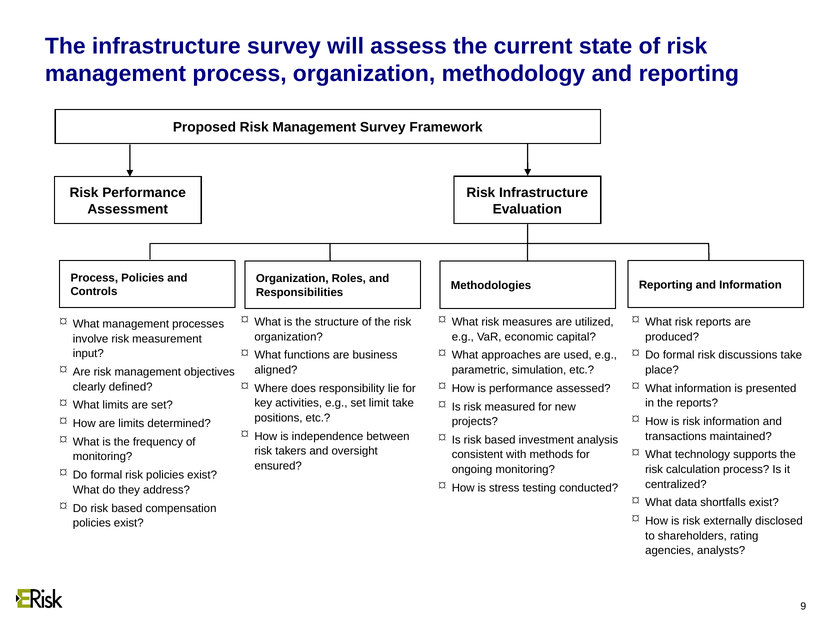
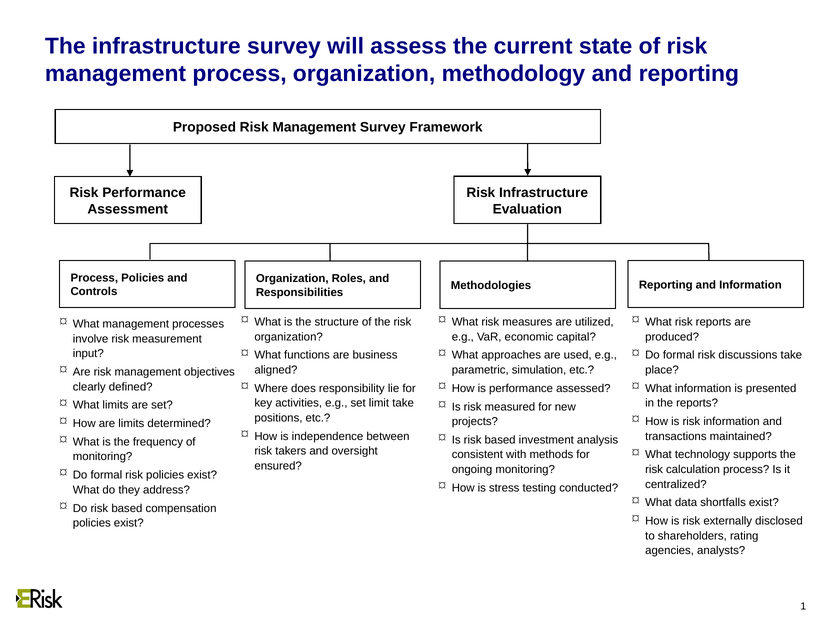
9: 9 -> 1 (803, 607)
